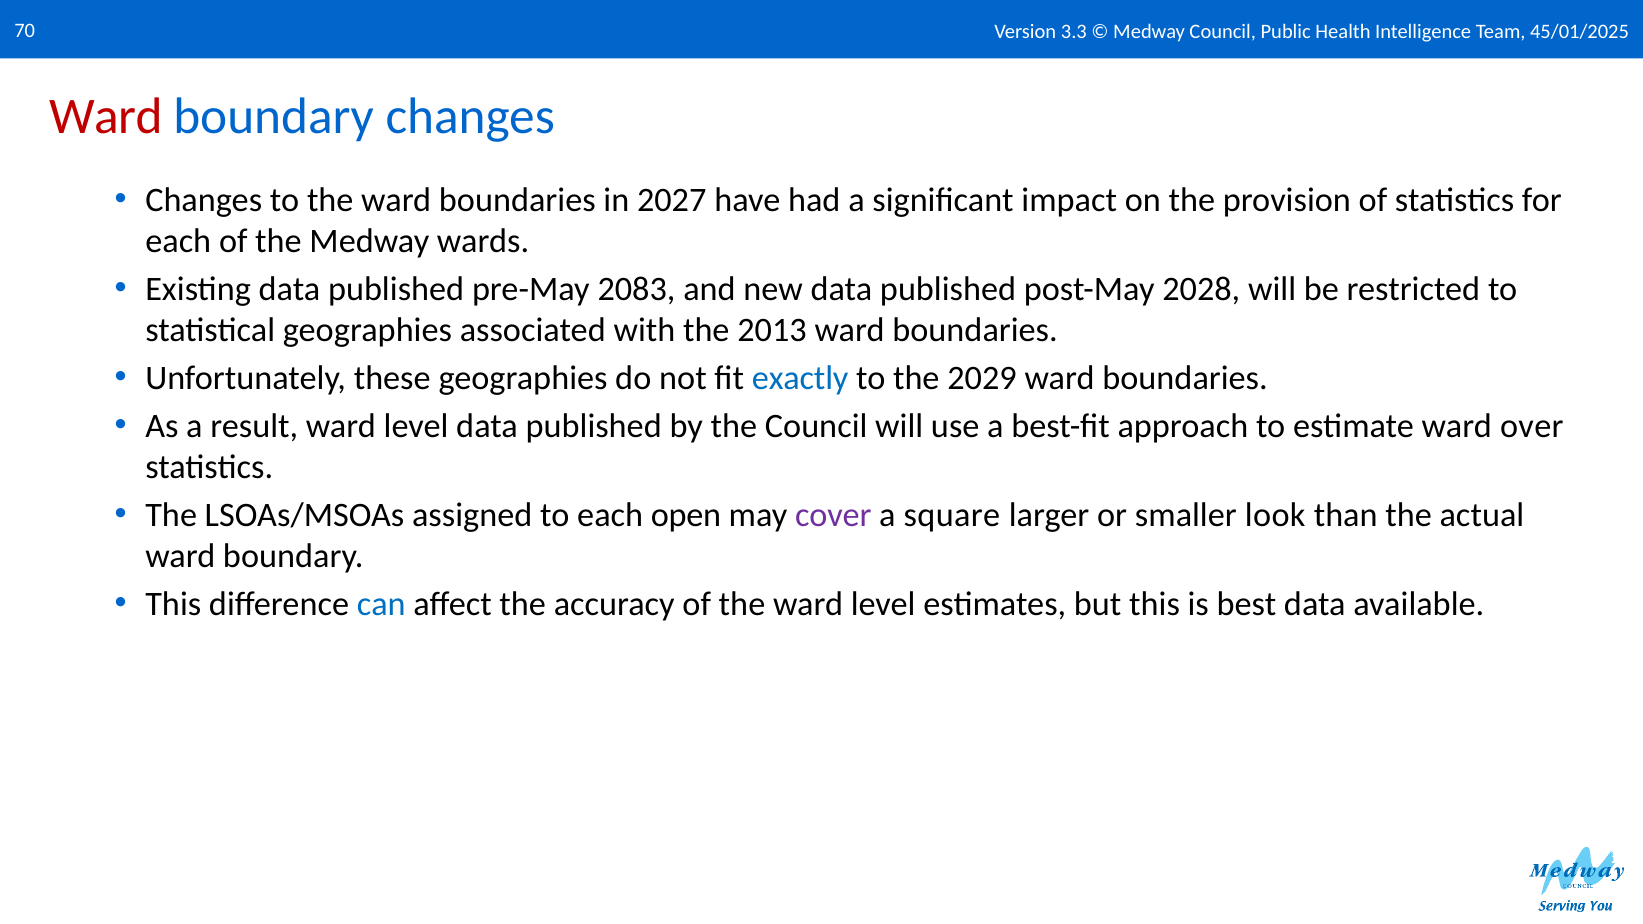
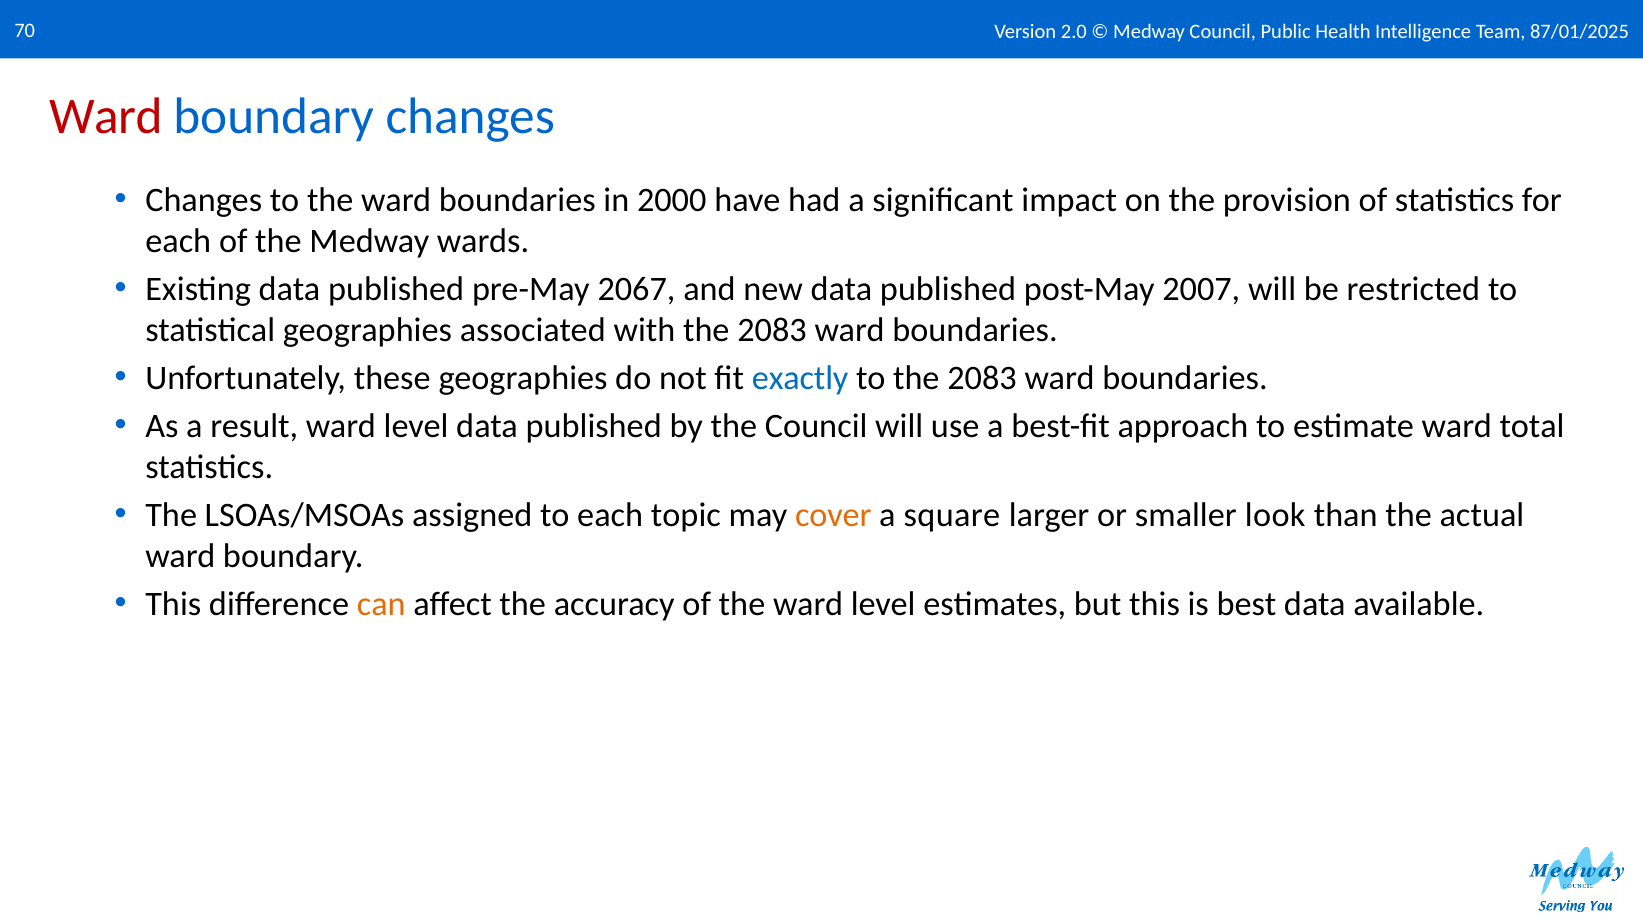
3.3: 3.3 -> 2.0 (1074, 32)
45/01/2025: 45/01/2025 -> 87/01/2025 (1580, 32)
2027: 2027 -> 2000 (672, 201)
2083: 2083 -> 2067 (636, 290)
2028: 2028 -> 2007 (1201, 290)
with the 2013: 2013 -> 2083 (772, 331)
to the 2029: 2029 -> 2083 (982, 379)
over: over -> total (1532, 426)
open: open -> topic (686, 516)
cover colour: purple -> orange (833, 516)
can colour: blue -> orange (381, 605)
